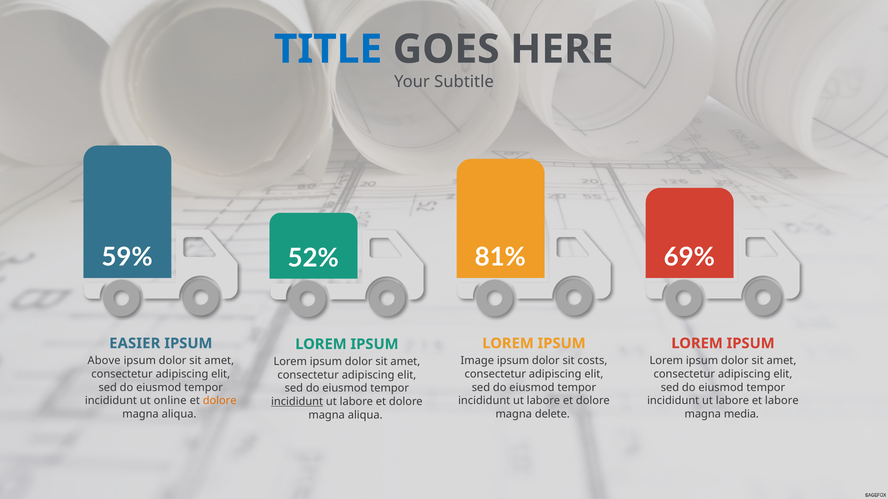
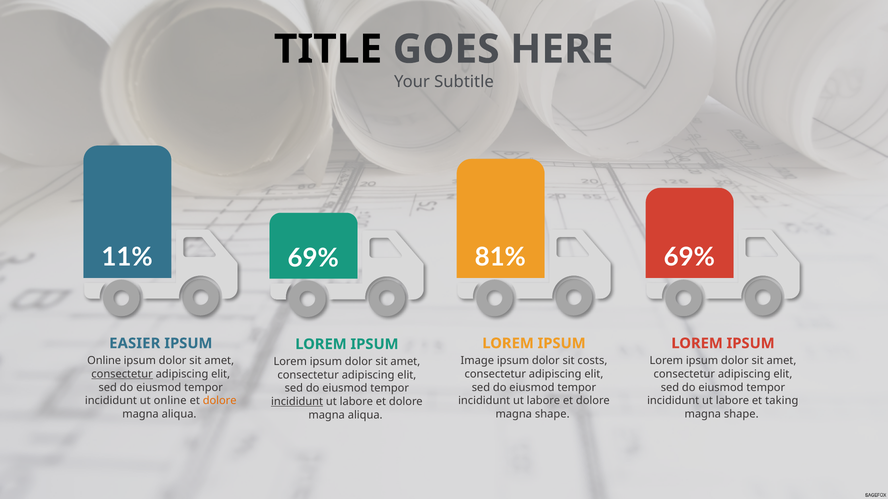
TITLE colour: blue -> black (328, 49)
59%: 59% -> 11% (127, 257)
52%: 52% -> 69% (313, 258)
Above: Above -> Online (104, 361)
consectetur underline: none -> present (122, 375)
et labore: labore -> taking (782, 401)
delete: delete -> shape (552, 414)
media: media -> shape (741, 414)
